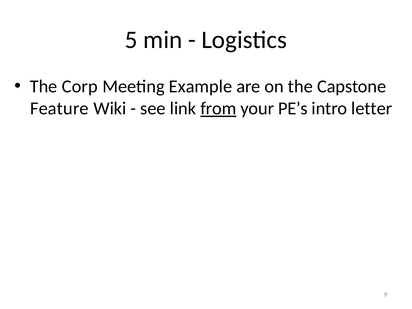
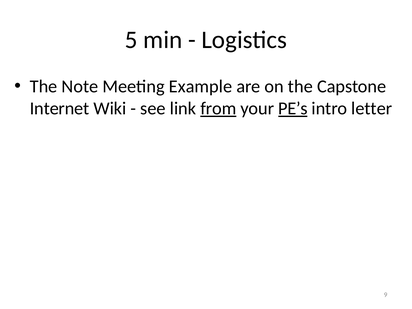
Corp: Corp -> Note (80, 86)
Feature: Feature -> Internet (60, 108)
PE’s underline: none -> present (293, 108)
